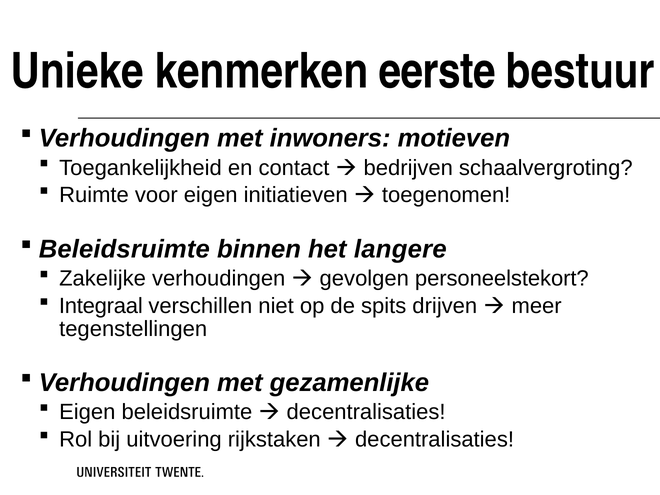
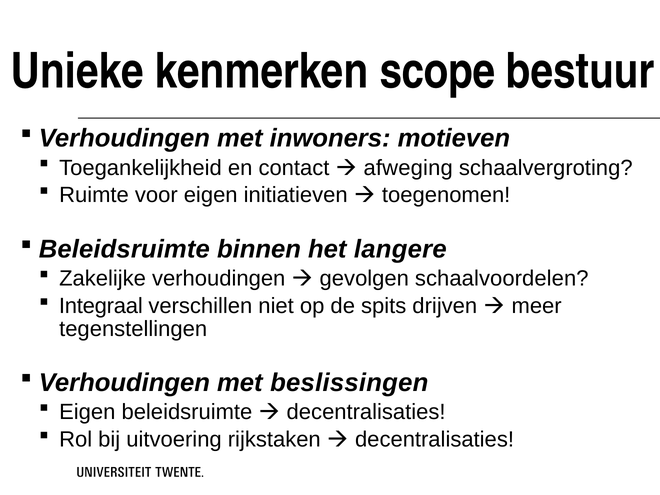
eerste: eerste -> scope (437, 72)
bedrijven: bedrijven -> afweging (408, 168)
personeelstekort: personeelstekort -> schaalvoordelen (502, 279)
gezamenlijke: gezamenlijke -> beslissingen (349, 383)
